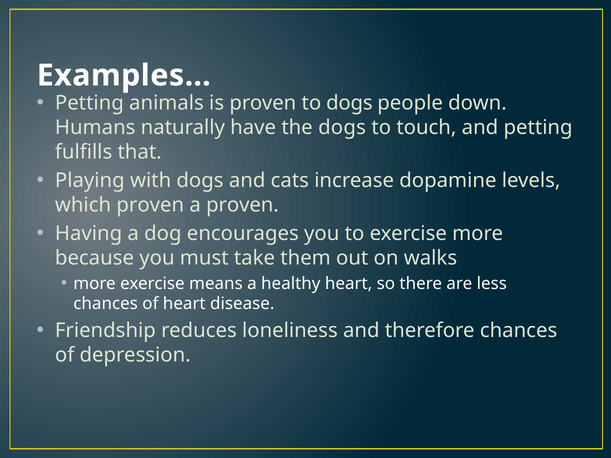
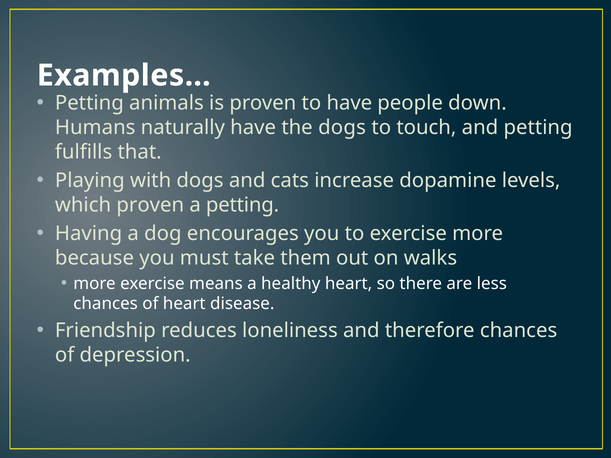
to dogs: dogs -> have (349, 103)
a proven: proven -> petting (243, 205)
